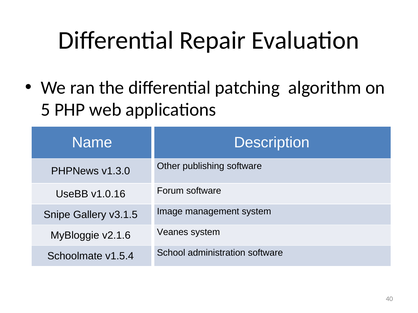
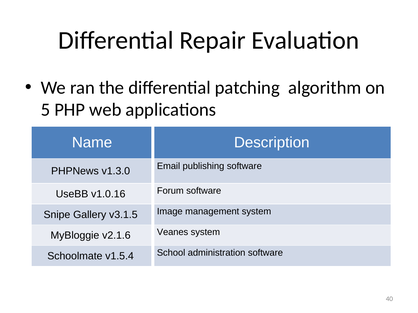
Other: Other -> Email (169, 166)
